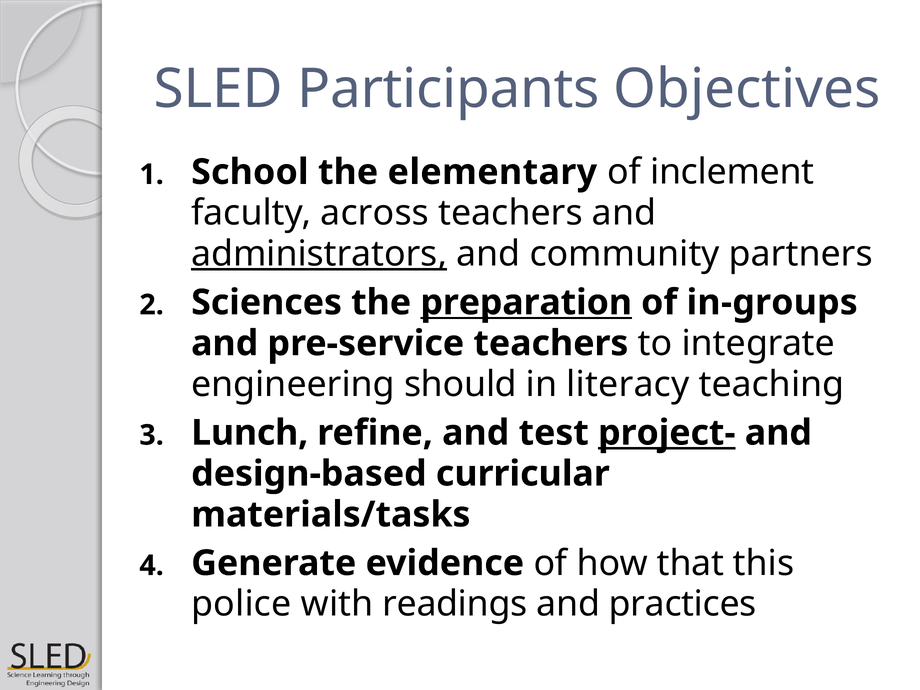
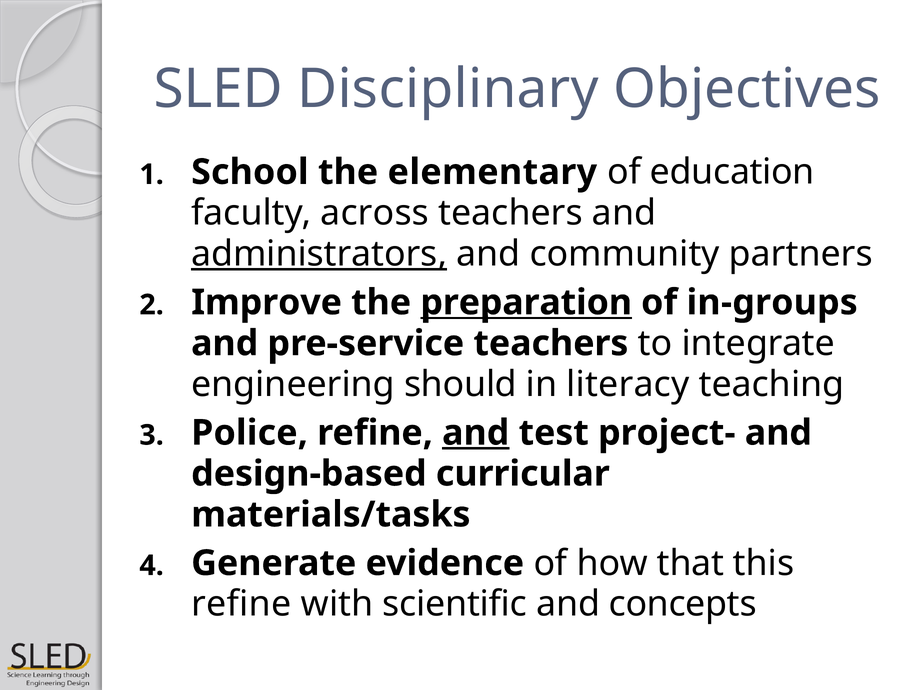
Participants: Participants -> Disciplinary (448, 89)
inclement: inclement -> education (732, 172)
Sciences: Sciences -> Improve (267, 302)
Lunch: Lunch -> Police (250, 433)
and underline: none -> present (476, 433)
project- underline: present -> none (667, 433)
police: police -> refine (241, 604)
readings: readings -> scientific (455, 604)
practices: practices -> concepts (683, 604)
